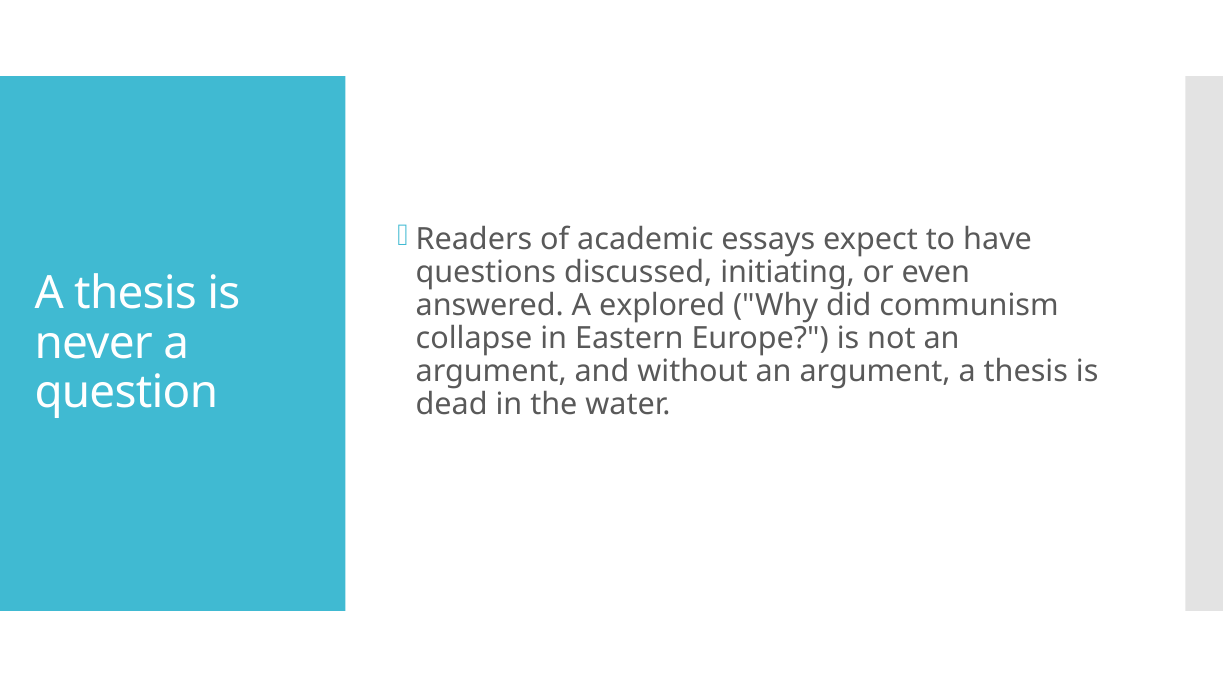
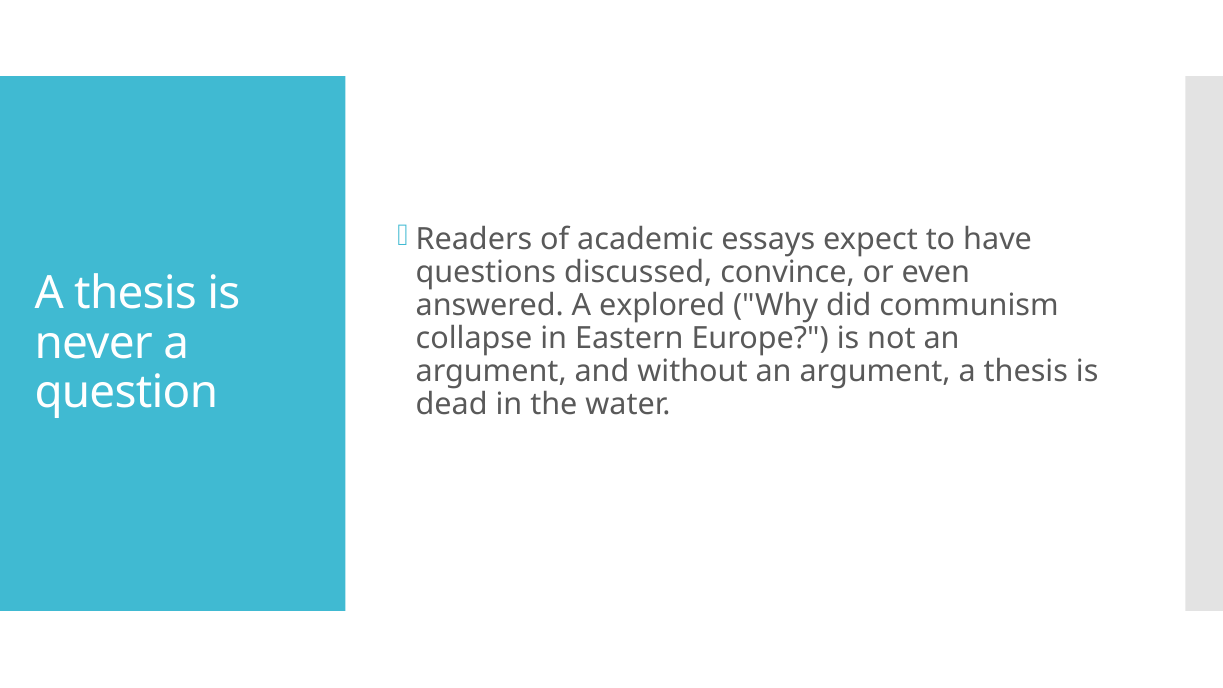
initiating: initiating -> convince (788, 272)
